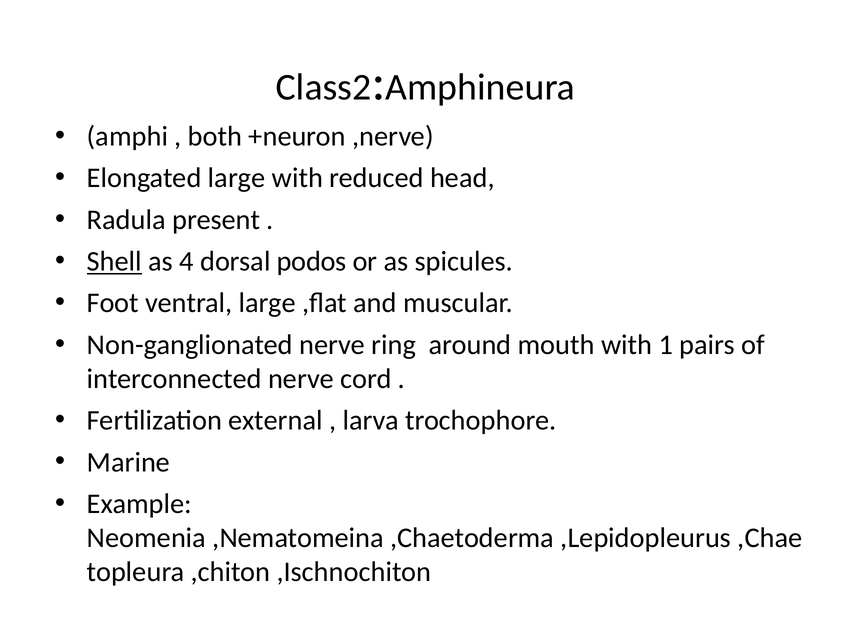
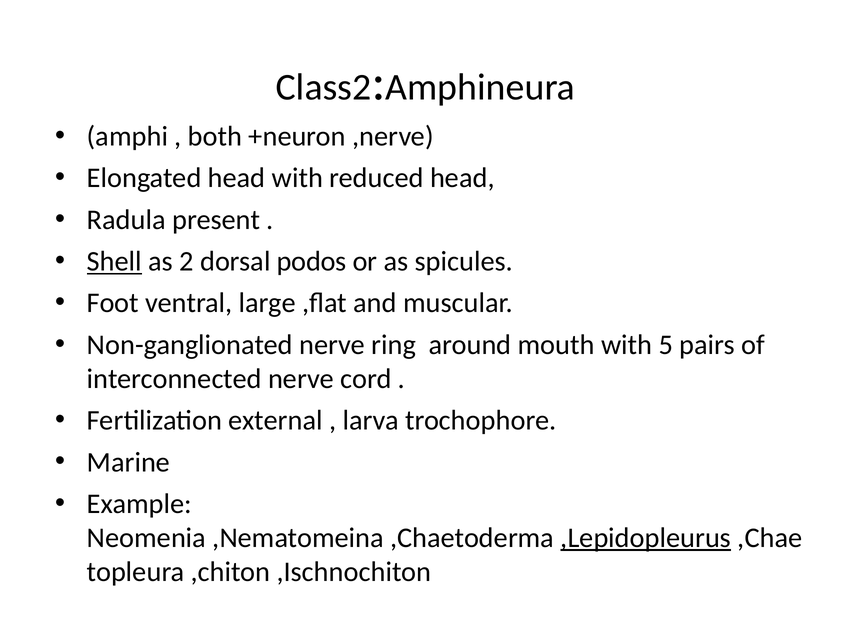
Elongated large: large -> head (237, 178)
4: 4 -> 2 (187, 261)
1: 1 -> 5 (666, 344)
,Lepidopleurus underline: none -> present (646, 537)
